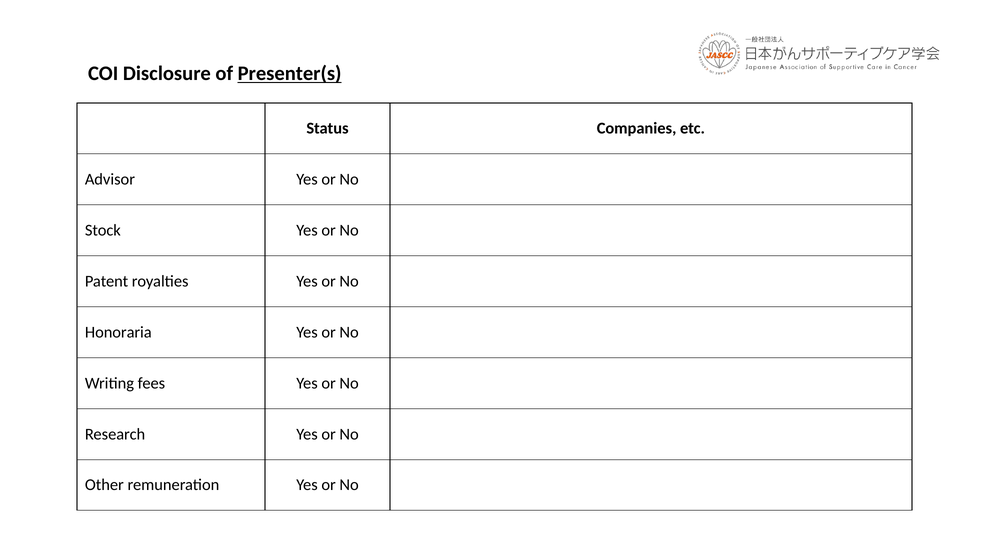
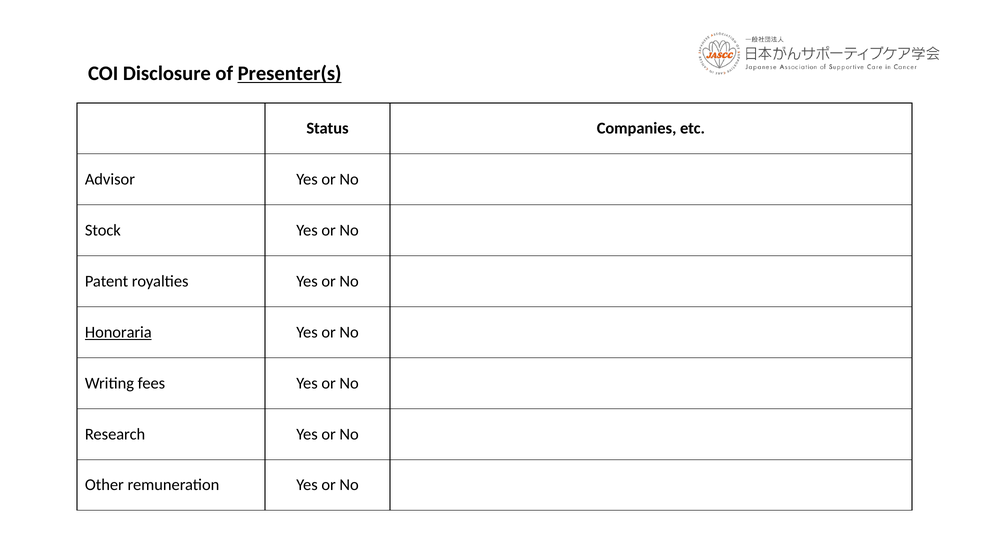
Honoraria underline: none -> present (118, 332)
